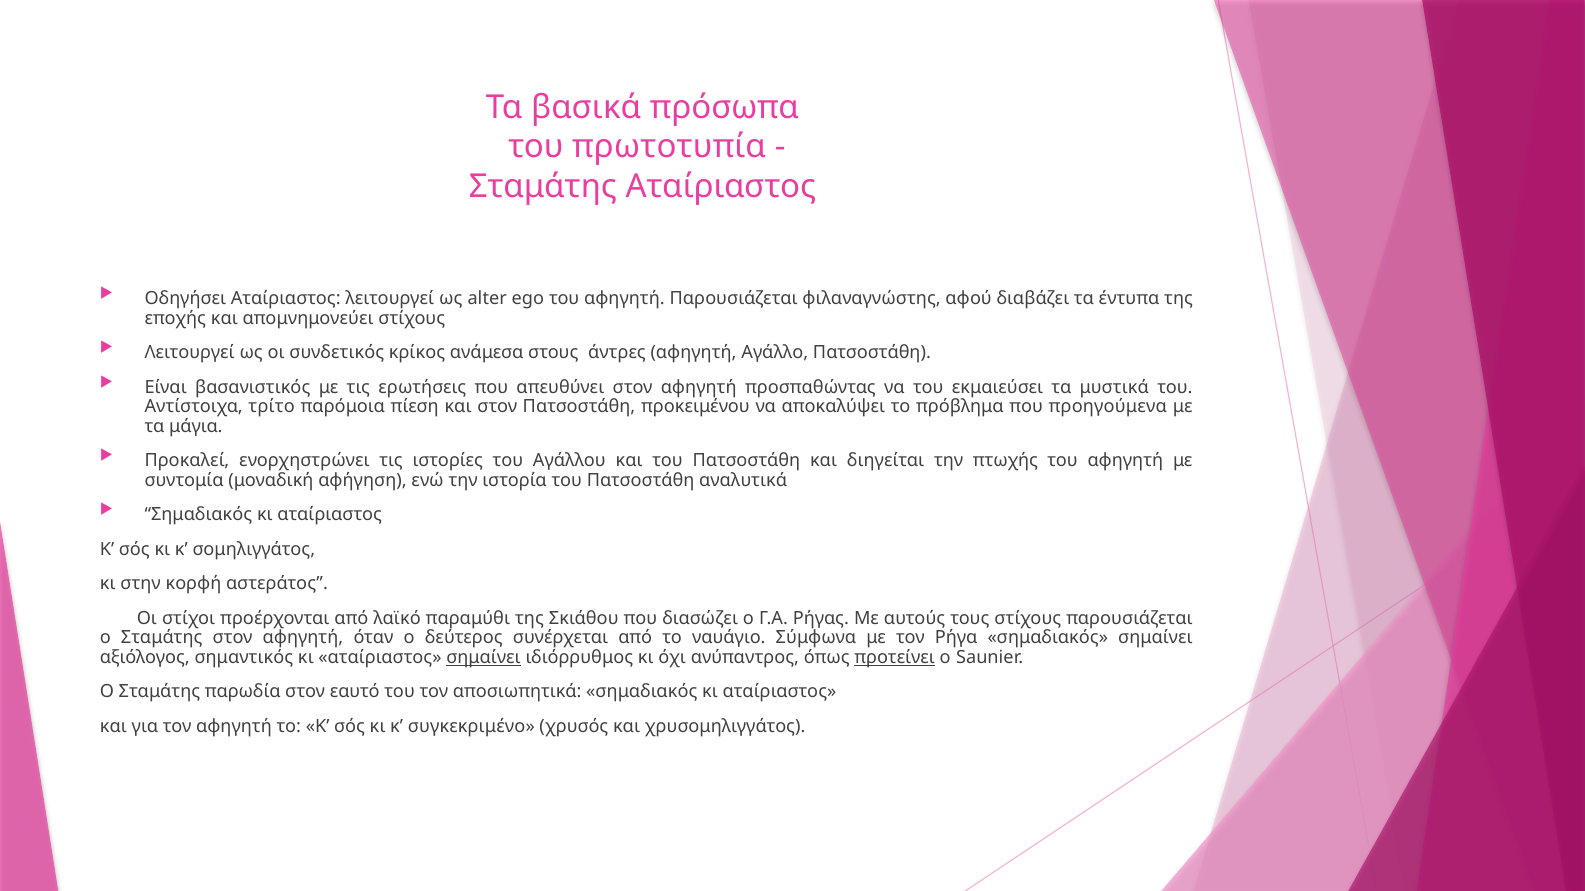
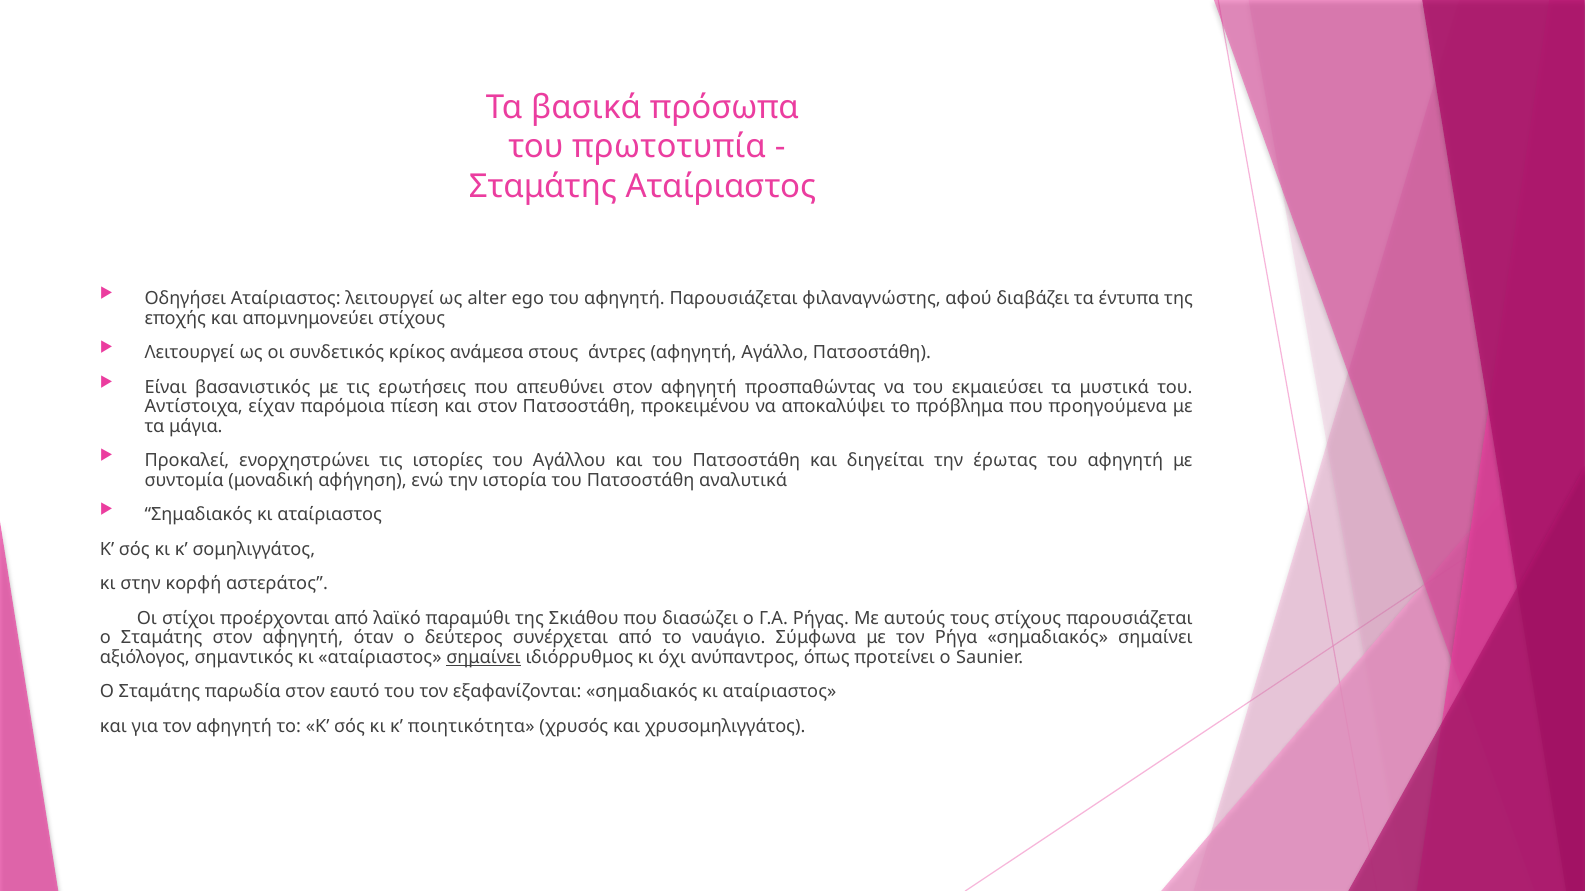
τρίτο: τρίτο -> είχαν (272, 407)
πτωχής: πτωχής -> έρωτας (1005, 461)
προτείνει underline: present -> none (895, 658)
αποσιωπητικά: αποσιωπητικά -> εξαφανίζονται (517, 692)
συγκεκριμένο: συγκεκριμένο -> ποιητικότητα (471, 727)
